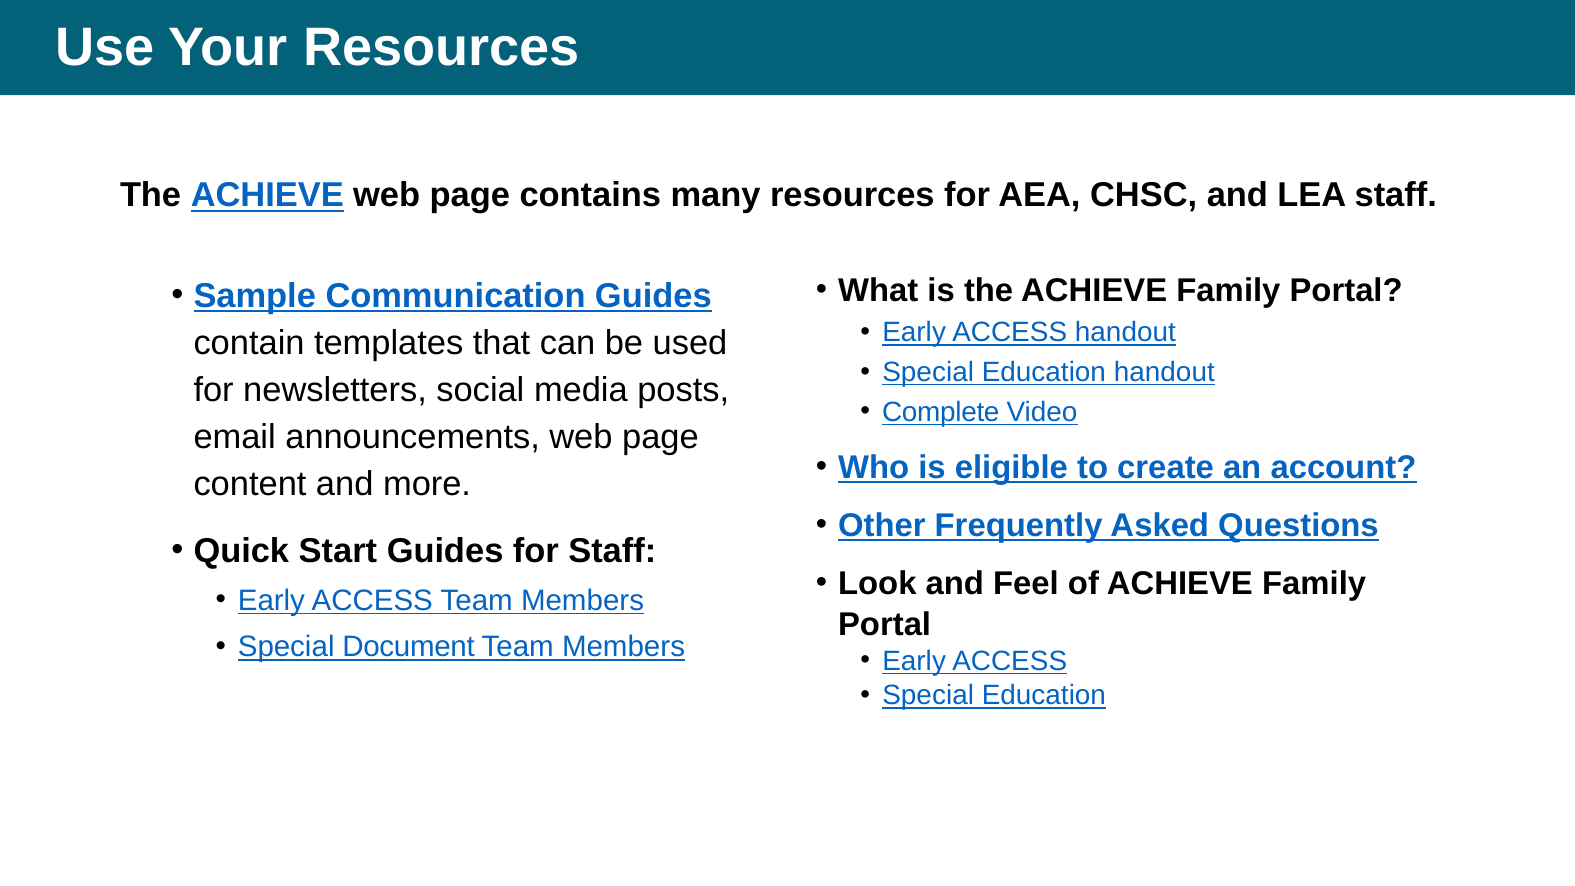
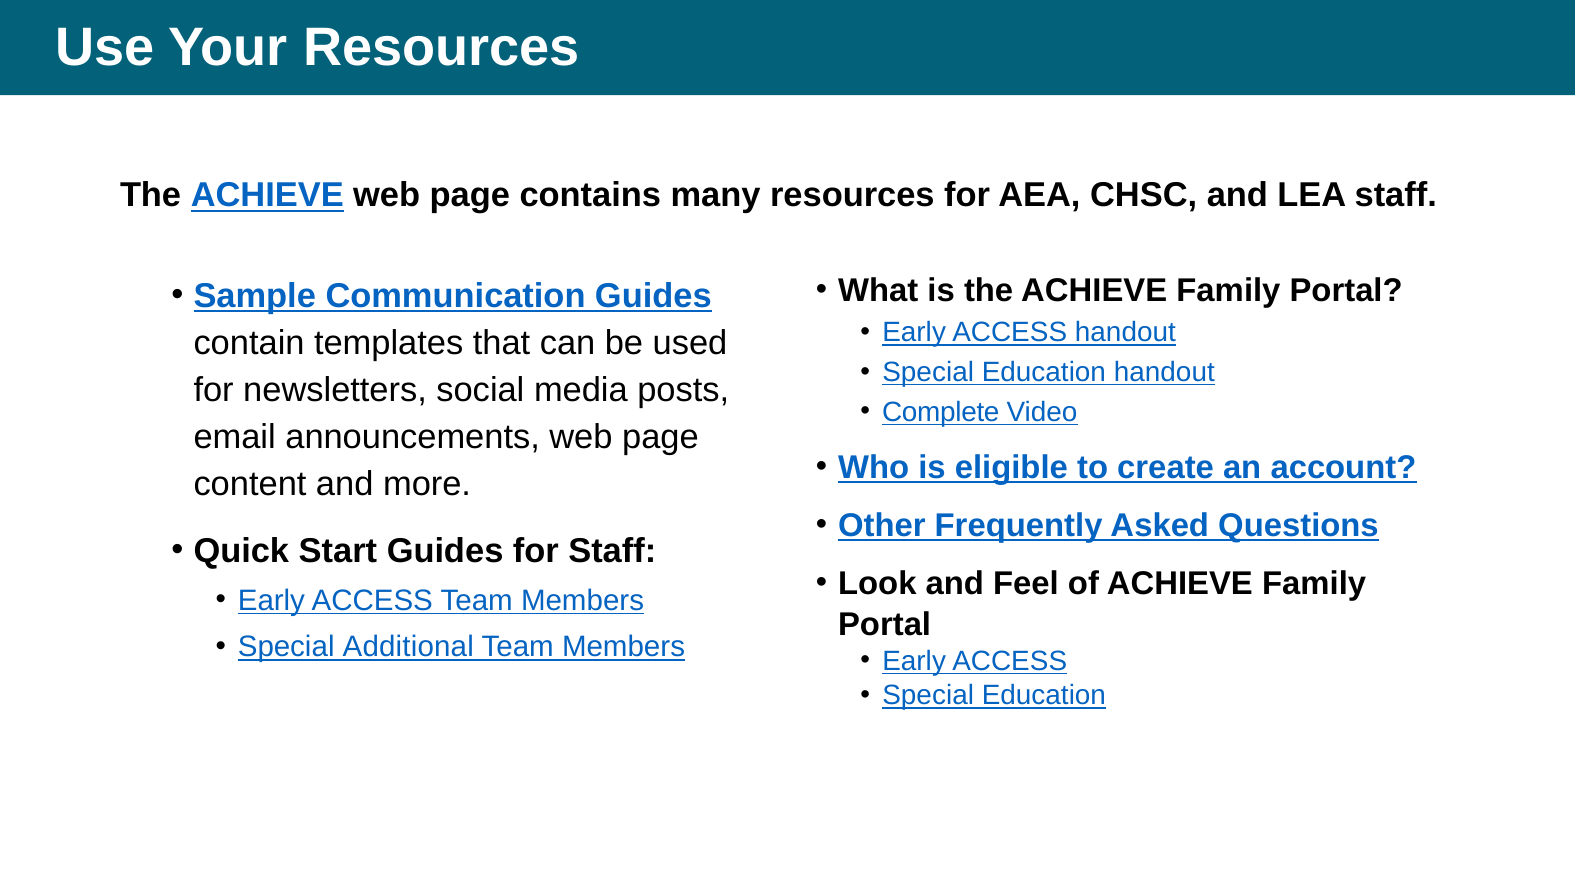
Document: Document -> Additional (408, 647)
